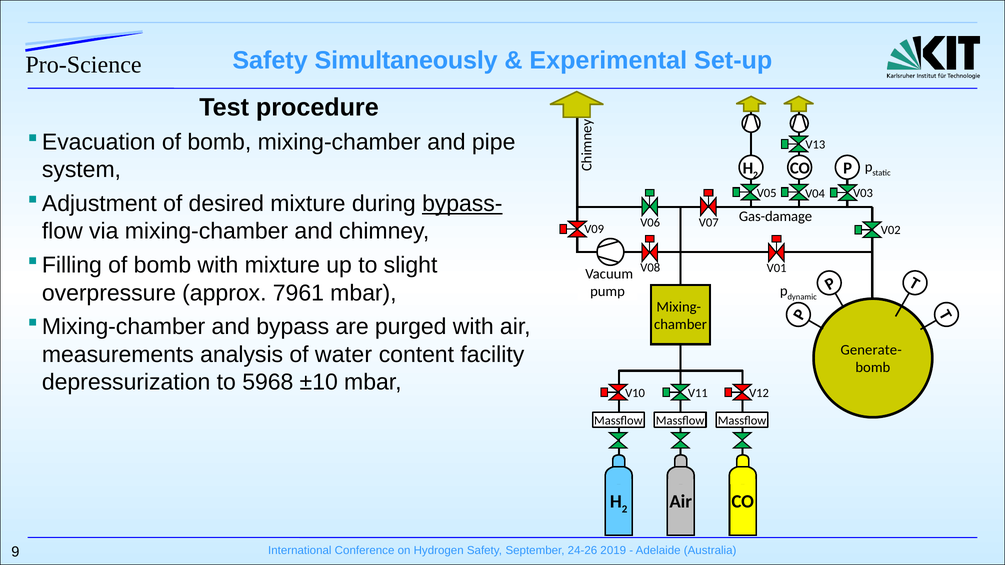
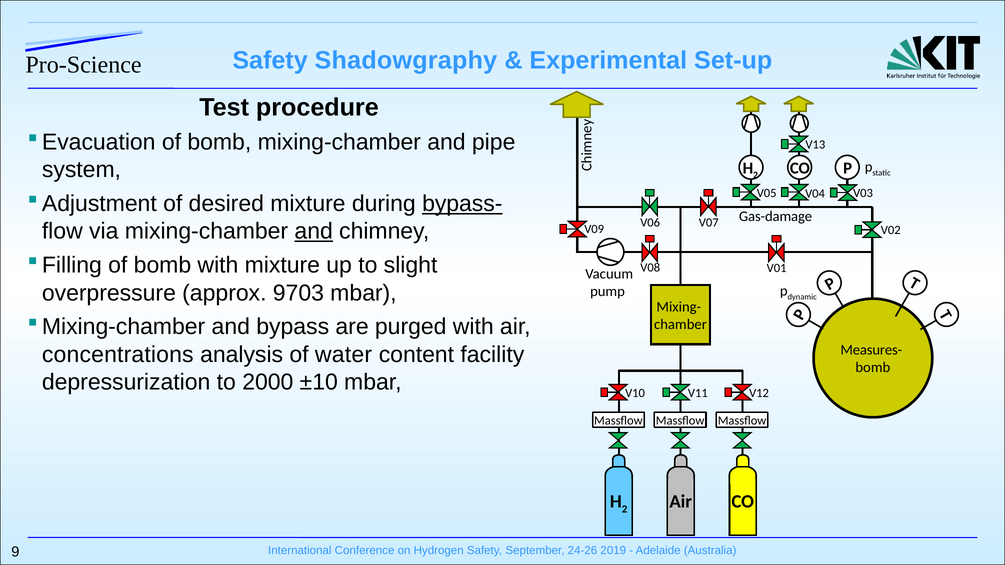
Simultaneously: Simultaneously -> Shadowgraphy (406, 60)
and underline: none -> present (314, 232)
7961: 7961 -> 9703 (298, 293)
measurements: measurements -> concentrations (118, 355)
Generate-: Generate- -> Measures- (871, 350)
5968: 5968 -> 2000 (268, 382)
